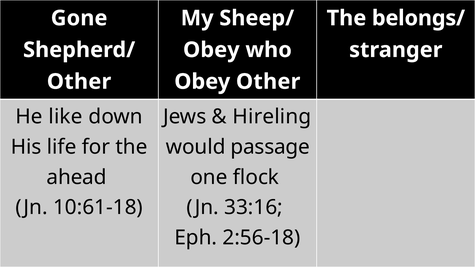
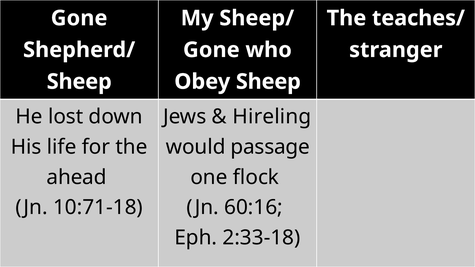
belongs/: belongs/ -> teaches/ (418, 18)
Obey: Obey -> Gone (211, 50)
Other: Other -> Sheep (79, 82)
Obey Other: Other -> Sheep (268, 82)
like: like -> lost (66, 117)
10:61-18: 10:61-18 -> 10:71-18 (98, 208)
33:16: 33:16 -> 60:16 (254, 208)
2:56-18: 2:56-18 -> 2:33-18 (261, 238)
